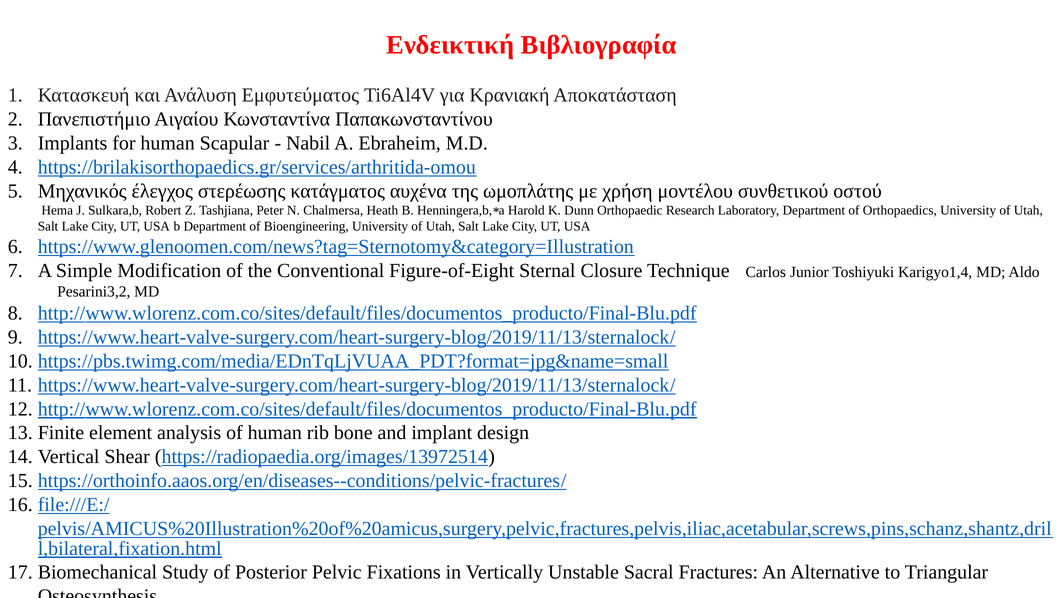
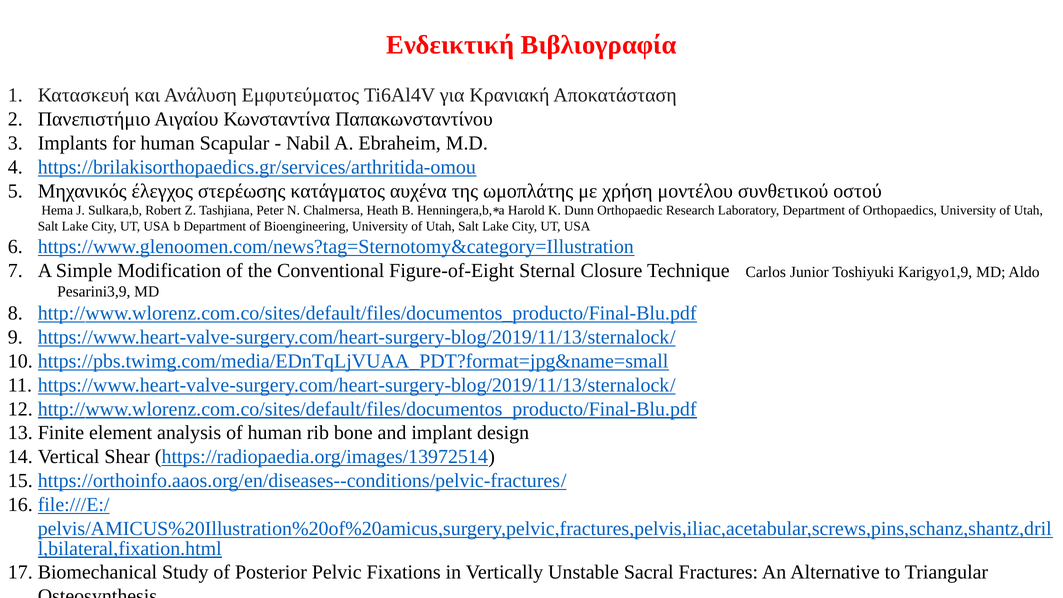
Karigyo1,4: Karigyo1,4 -> Karigyo1,9 (935, 272)
Pesarini3,2: Pesarini3,2 -> Pesarini3,9 (94, 292)
